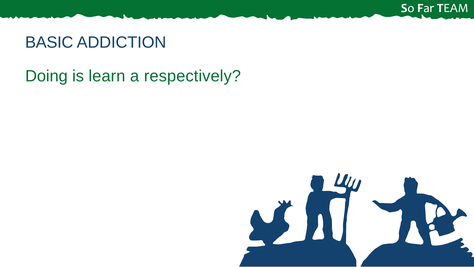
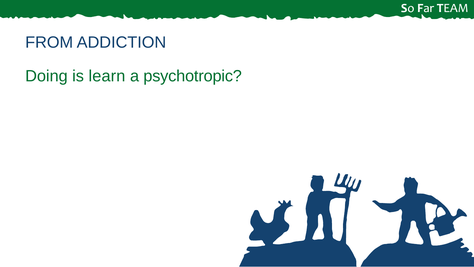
BASIC: BASIC -> FROM (49, 42)
respectively: respectively -> psychotropic (193, 76)
